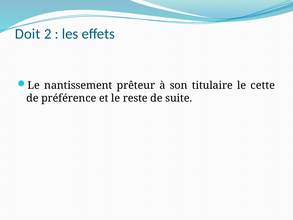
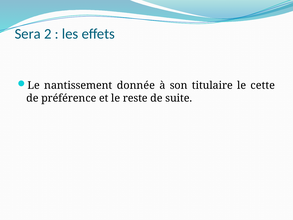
Doit: Doit -> Sera (28, 34)
prêteur: prêteur -> donnée (136, 85)
